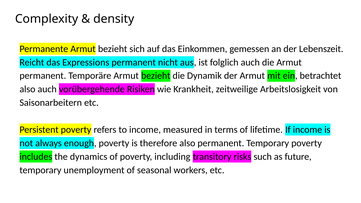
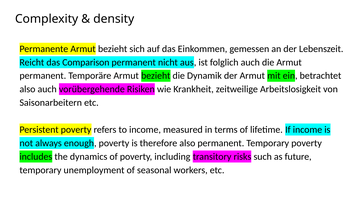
Expressions: Expressions -> Comparison (86, 62)
